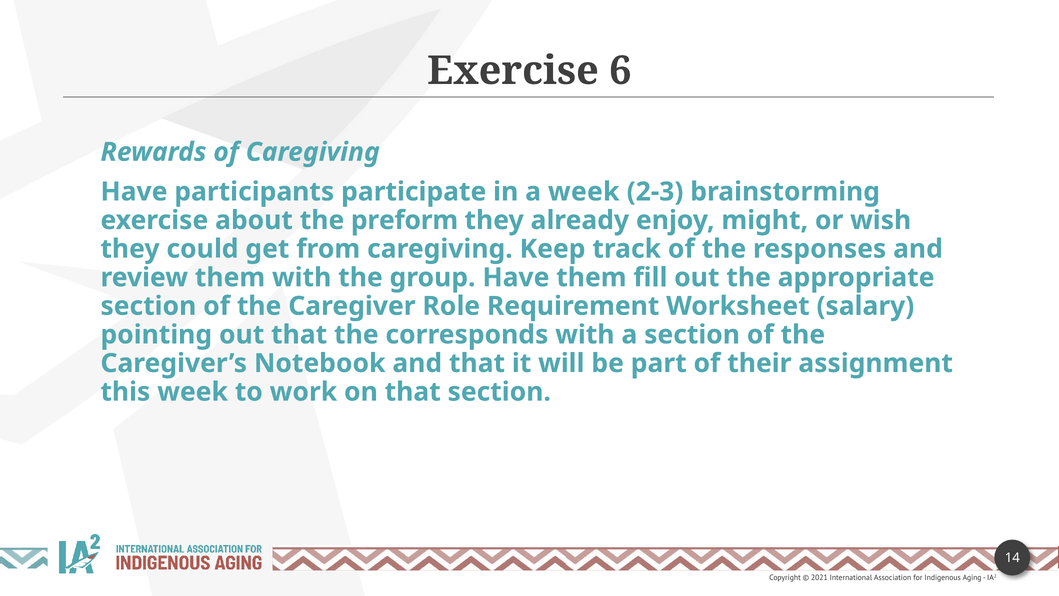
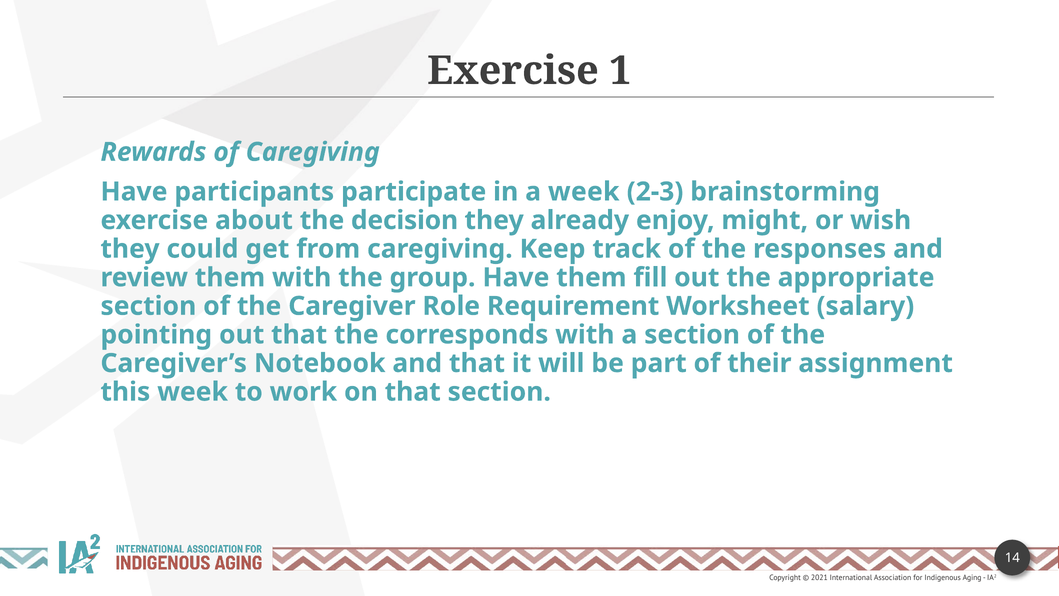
6: 6 -> 1 (620, 71)
preform: preform -> decision (405, 220)
